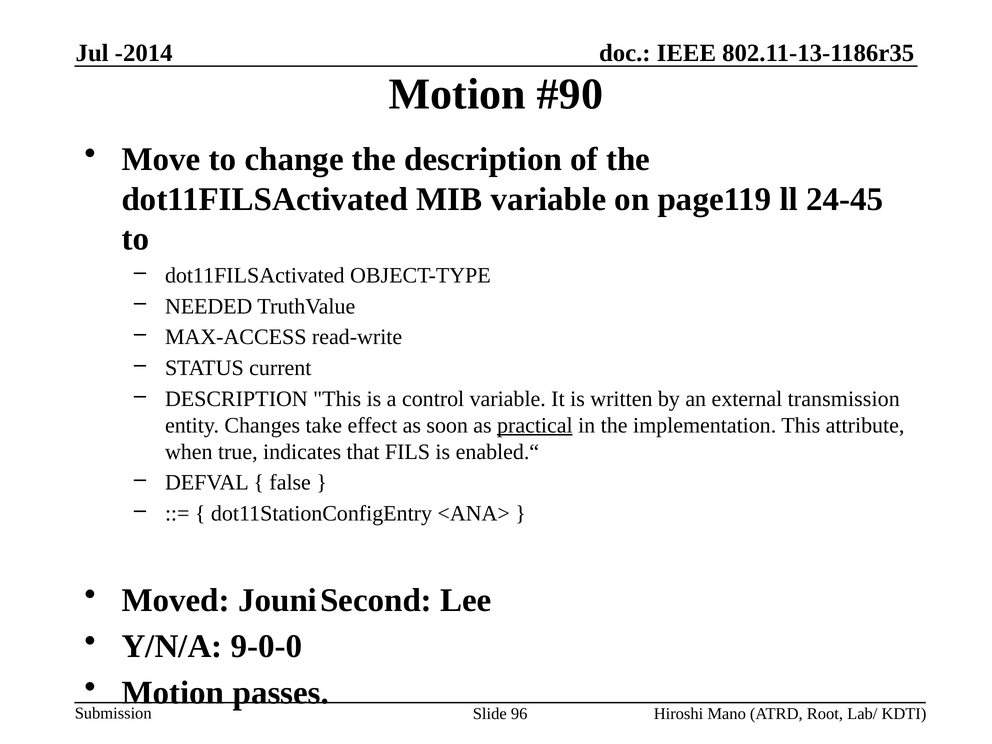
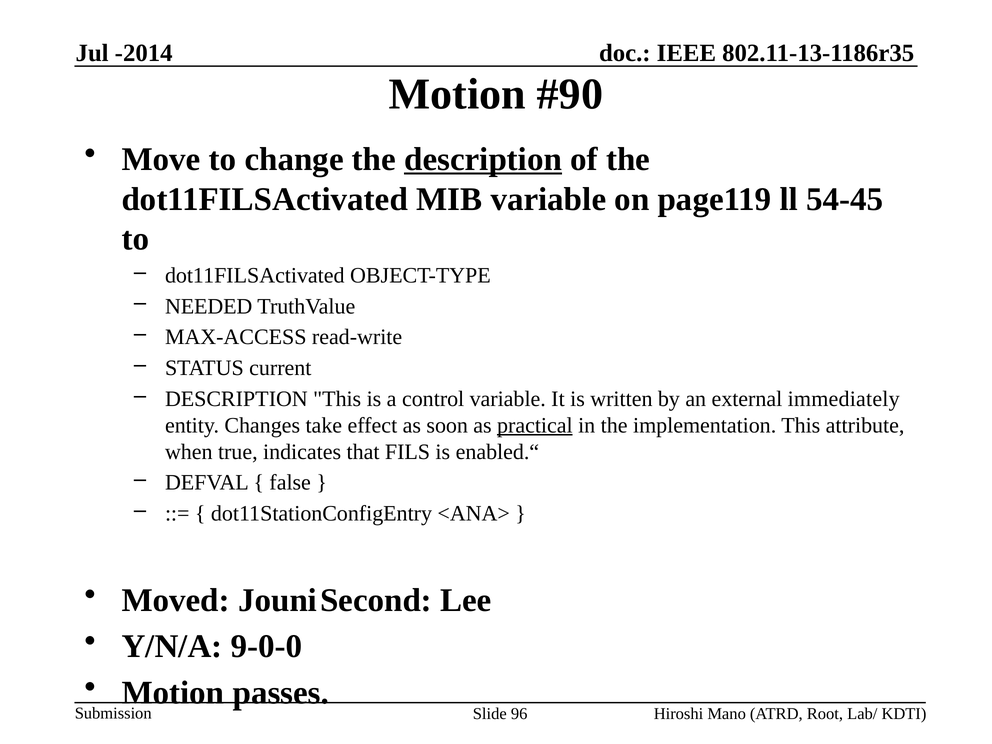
description underline: none -> present (483, 159)
24-45: 24-45 -> 54-45 (845, 199)
transmission: transmission -> immediately (844, 399)
